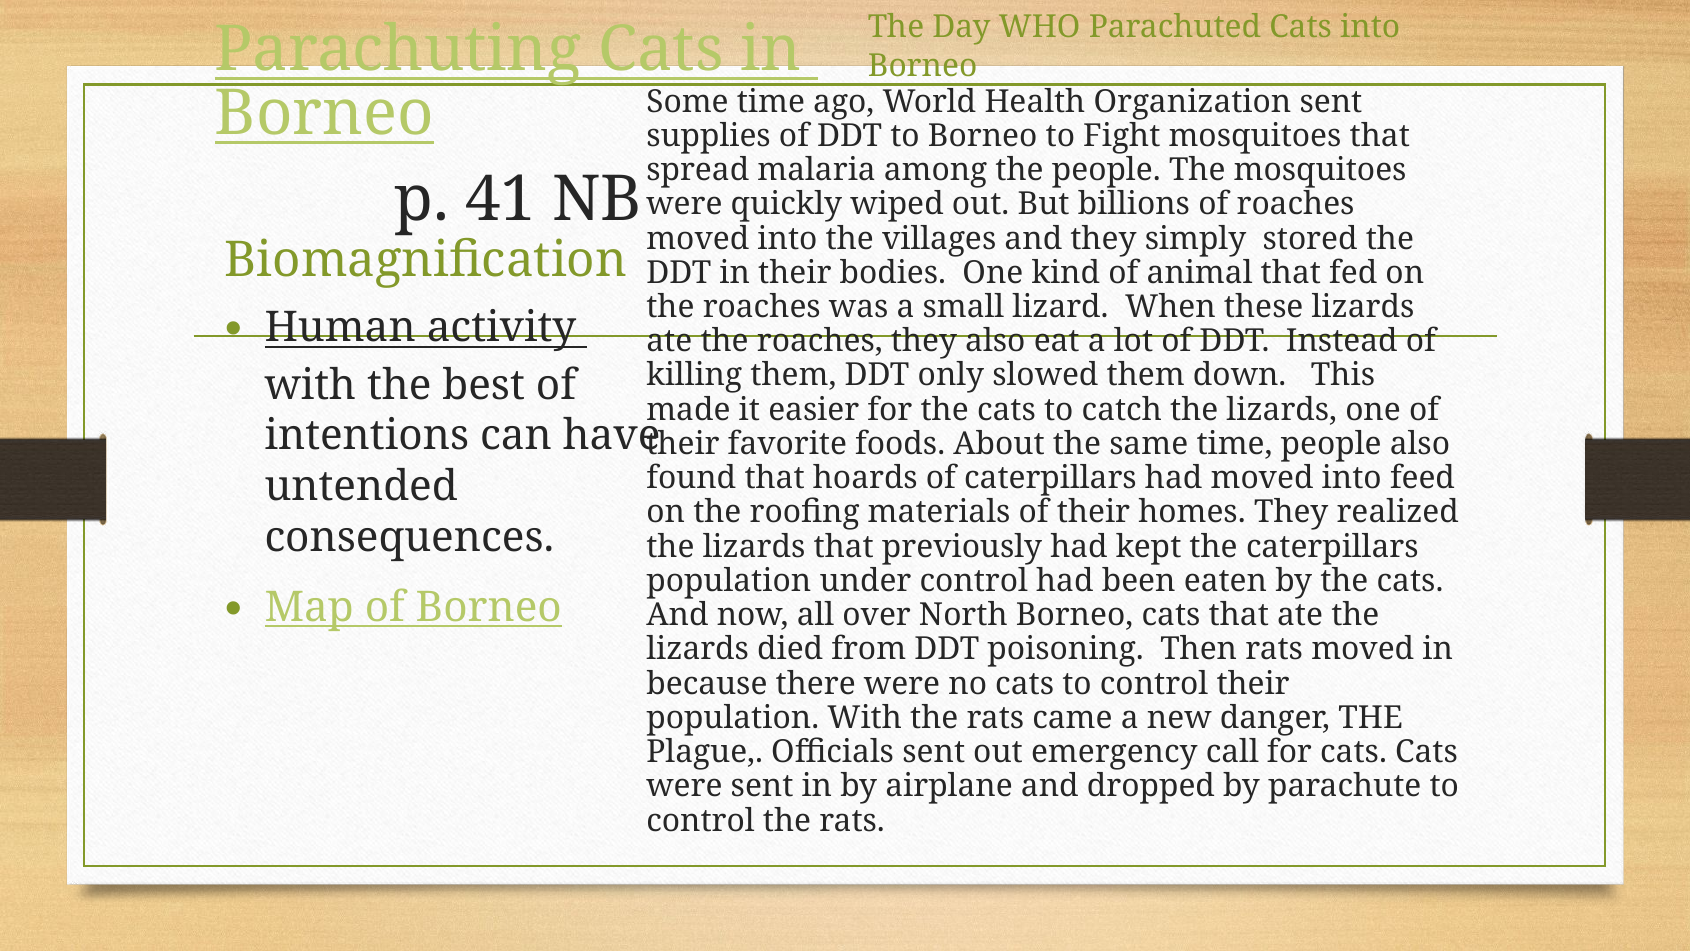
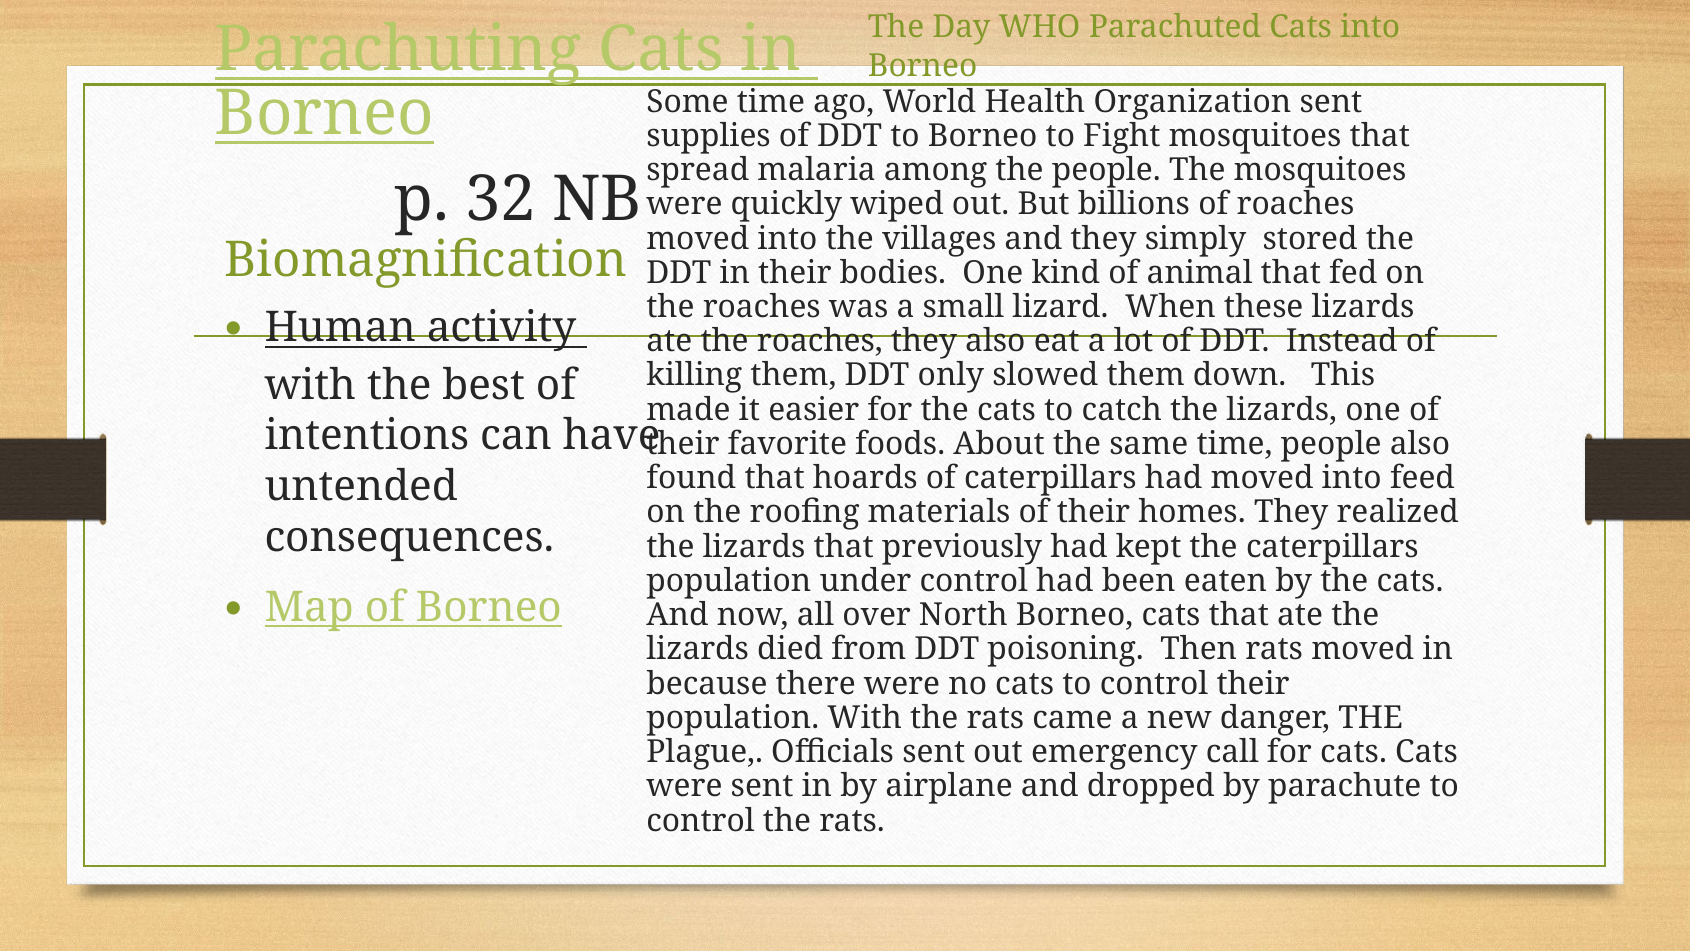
41: 41 -> 32 (501, 200)
